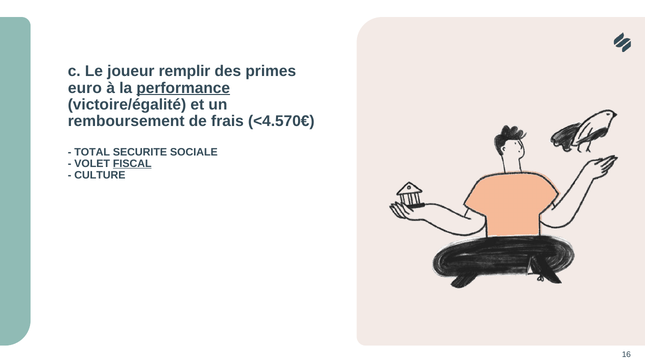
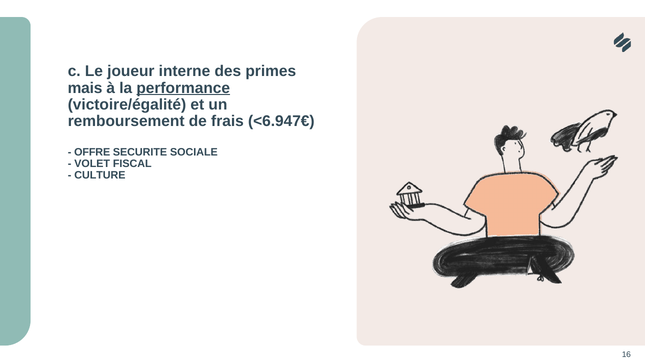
remplir: remplir -> interne (184, 71)
euro: euro -> mais (85, 88)
<4.570€: <4.570€ -> <6.947€ (281, 121)
TOTAL: TOTAL -> OFFRE (92, 152)
FISCAL underline: present -> none (132, 164)
